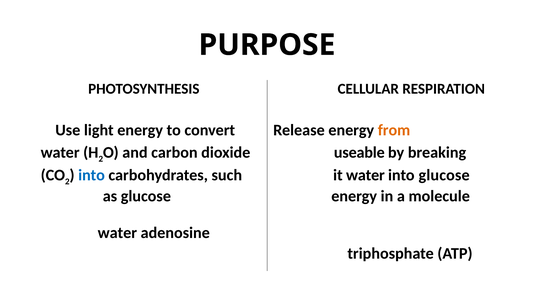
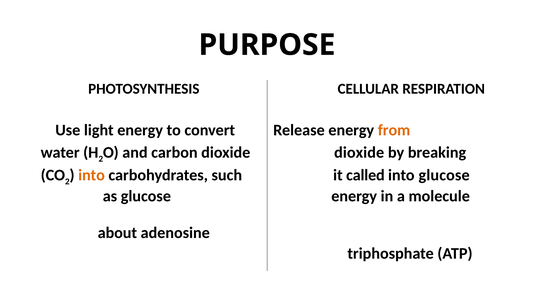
dioxide useable: useable -> dioxide (359, 152)
into colour: blue -> orange (92, 175)
it water: water -> called (365, 175)
water: water -> about (117, 232)
